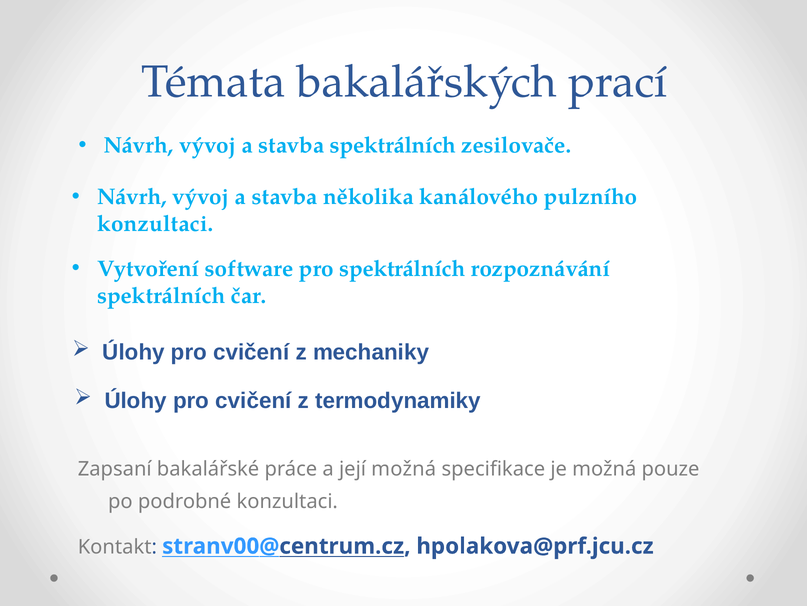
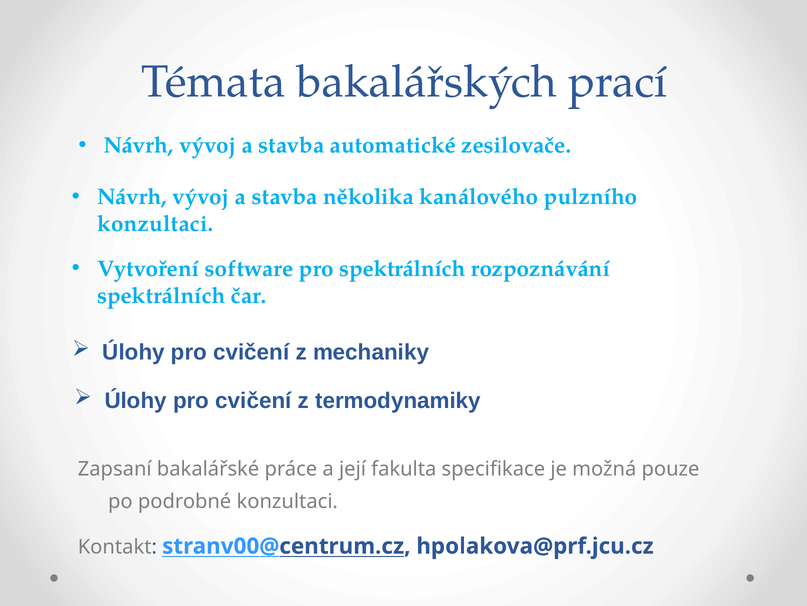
stavba spektrálních: spektrálních -> automatické (393, 145)
její možná: možná -> fakulta (404, 468)
